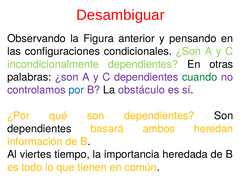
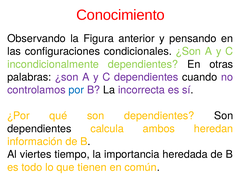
Desambiguar: Desambiguar -> Conocimiento (121, 15)
cuando colour: green -> black (200, 77)
obstáculo: obstáculo -> incorrecta (141, 90)
basará: basará -> calcula (107, 128)
